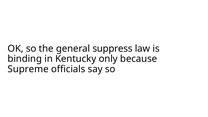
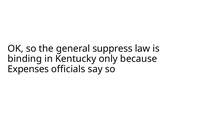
Supreme: Supreme -> Expenses (28, 69)
